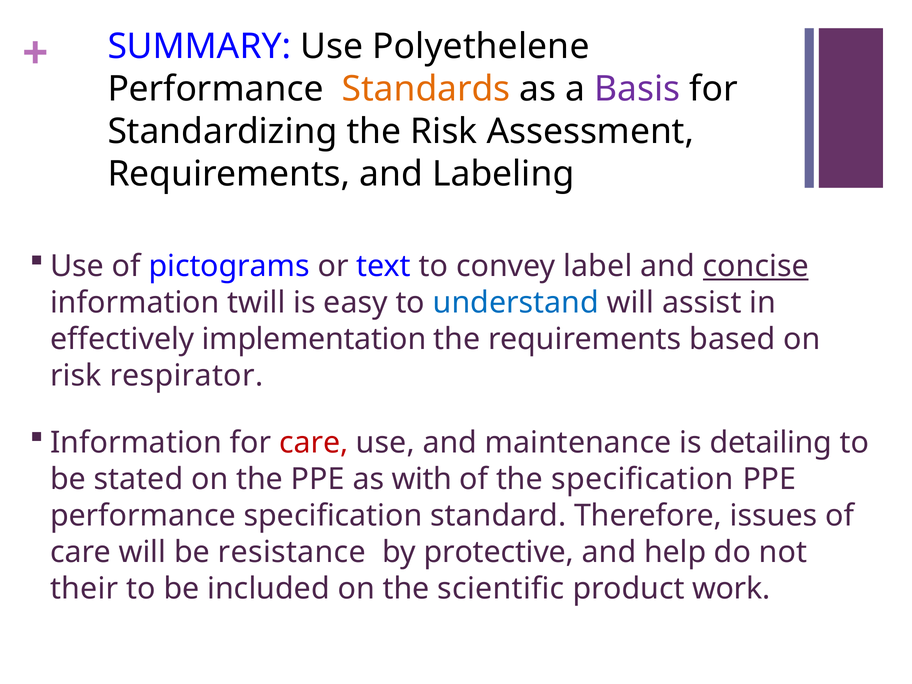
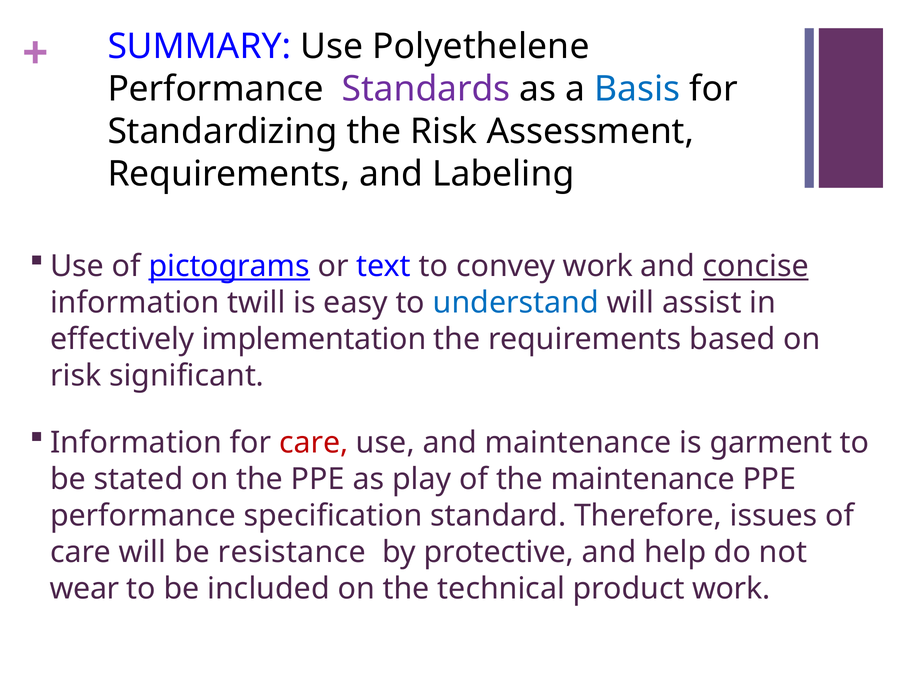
Standards colour: orange -> purple (426, 89)
Basis colour: purple -> blue (637, 89)
pictograms underline: none -> present (229, 266)
convey label: label -> work (598, 266)
respirator: respirator -> significant (187, 376)
detailing: detailing -> garment (771, 443)
with: with -> play (422, 479)
the specification: specification -> maintenance (643, 479)
their: their -> wear (84, 589)
scientific: scientific -> technical (501, 589)
